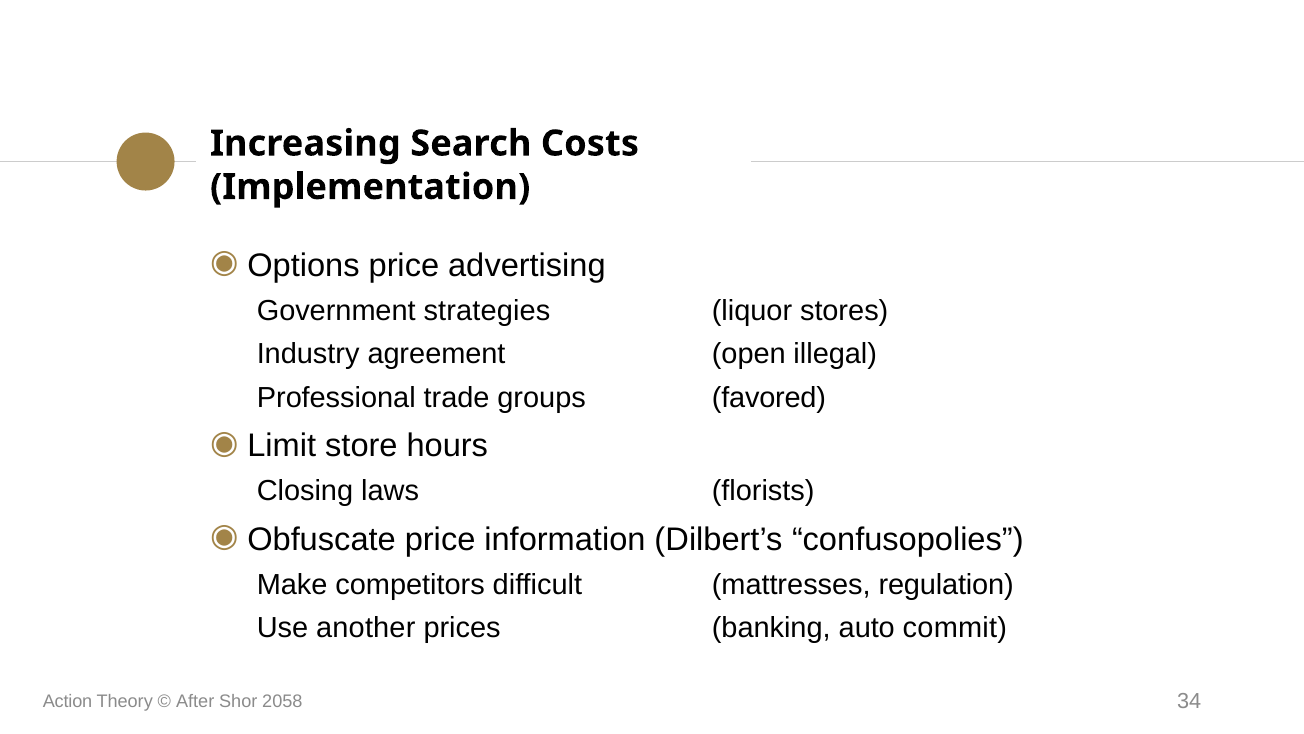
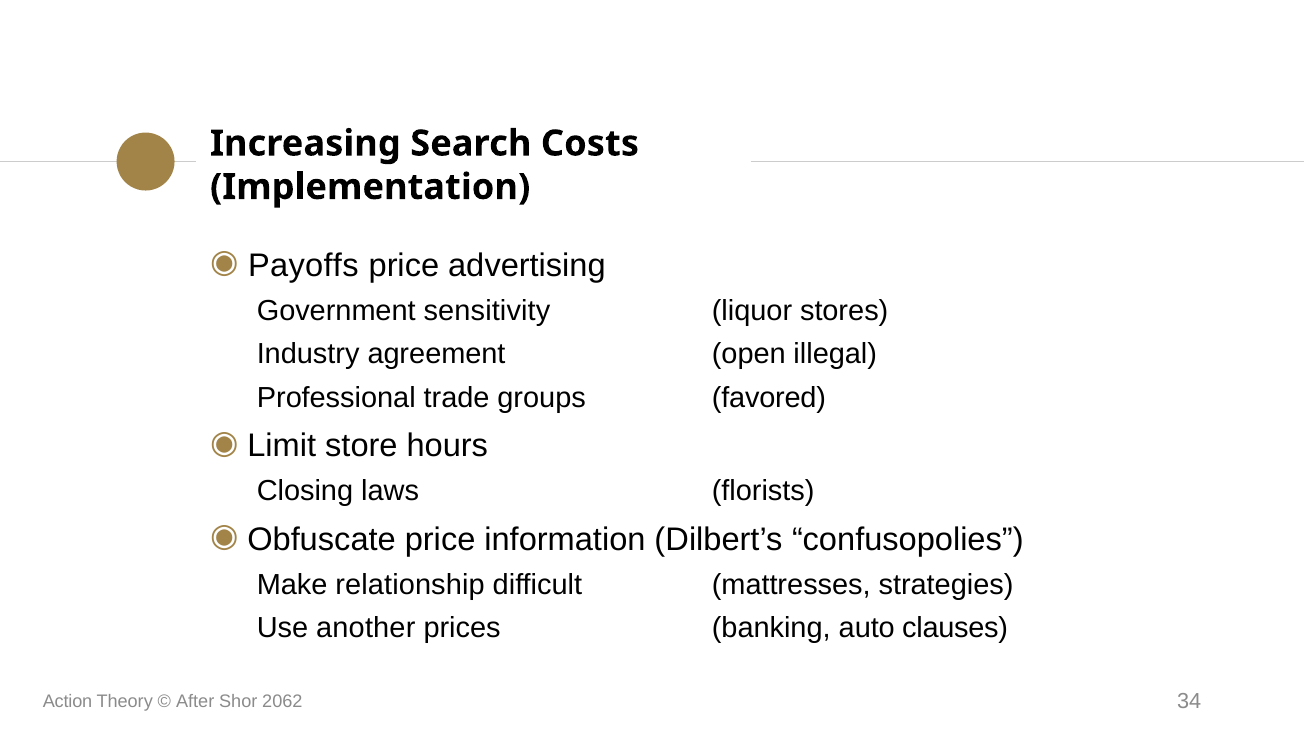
Options: Options -> Payoffs (303, 265)
strategies: strategies -> sensitivity (487, 311)
competitors: competitors -> relationship (410, 584)
regulation: regulation -> strategies (946, 584)
commit: commit -> clauses (955, 628)
2058: 2058 -> 2062 (282, 701)
